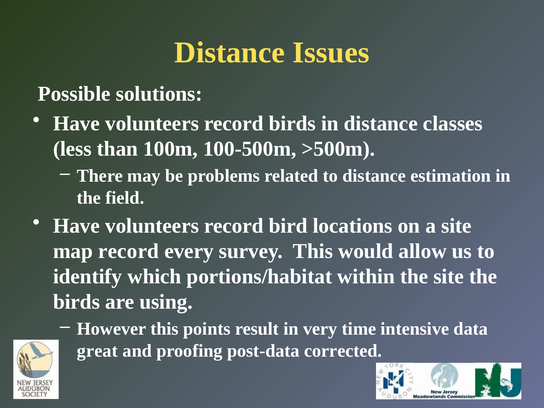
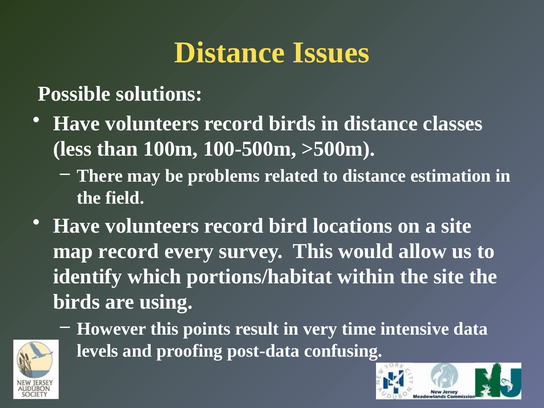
great: great -> levels (98, 351)
corrected: corrected -> confusing (343, 351)
